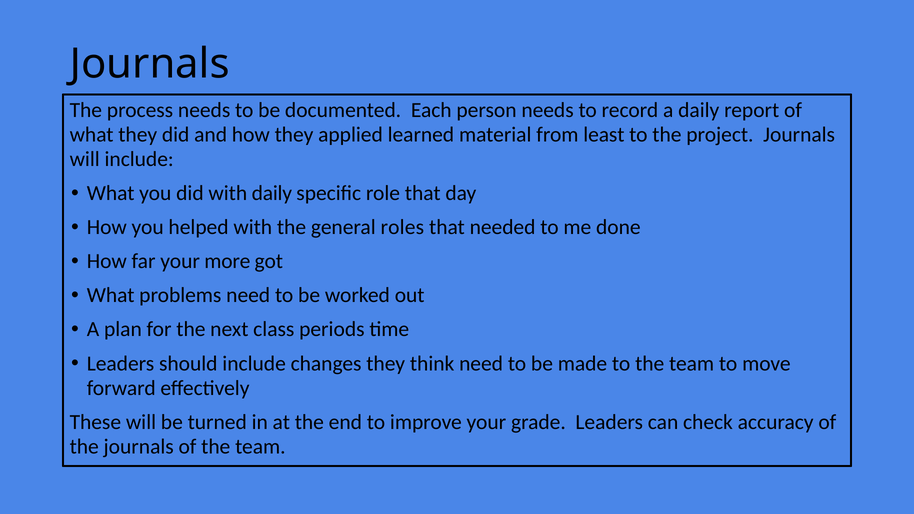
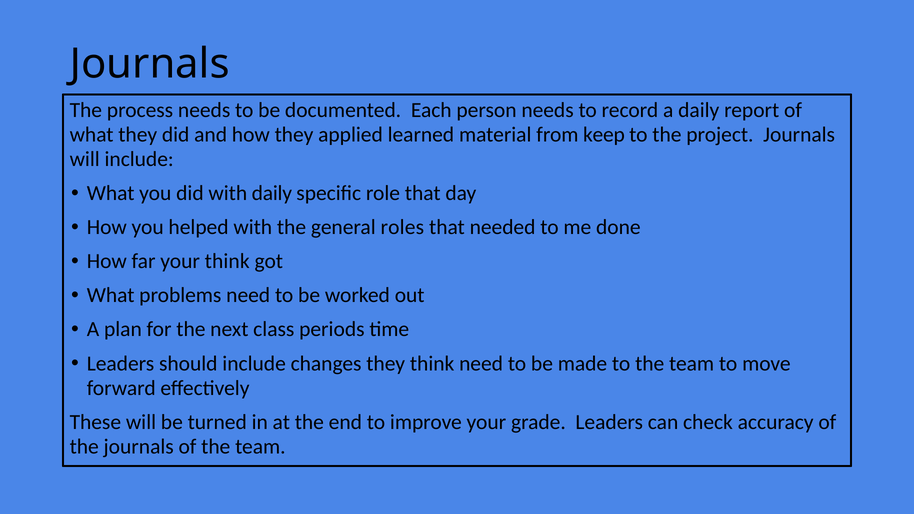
least: least -> keep (604, 135)
your more: more -> think (227, 261)
